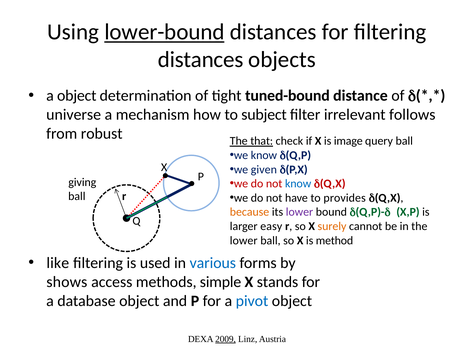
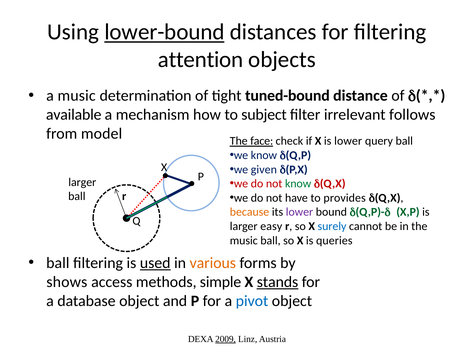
distances: distances -> attention (201, 60)
a object: object -> music (77, 96)
universe: universe -> available (74, 115)
robust: robust -> model (102, 134)
that: that -> face (262, 141)
is image: image -> lower (348, 141)
giving: giving -> larger (82, 182)
know colour: blue -> green (298, 184)
surely colour: orange -> blue (332, 227)
lower: lower -> music (244, 241)
method: method -> queries (334, 241)
like: like -> ball (58, 263)
used underline: none -> present (155, 263)
various colour: blue -> orange (213, 263)
stands underline: none -> present (278, 282)
